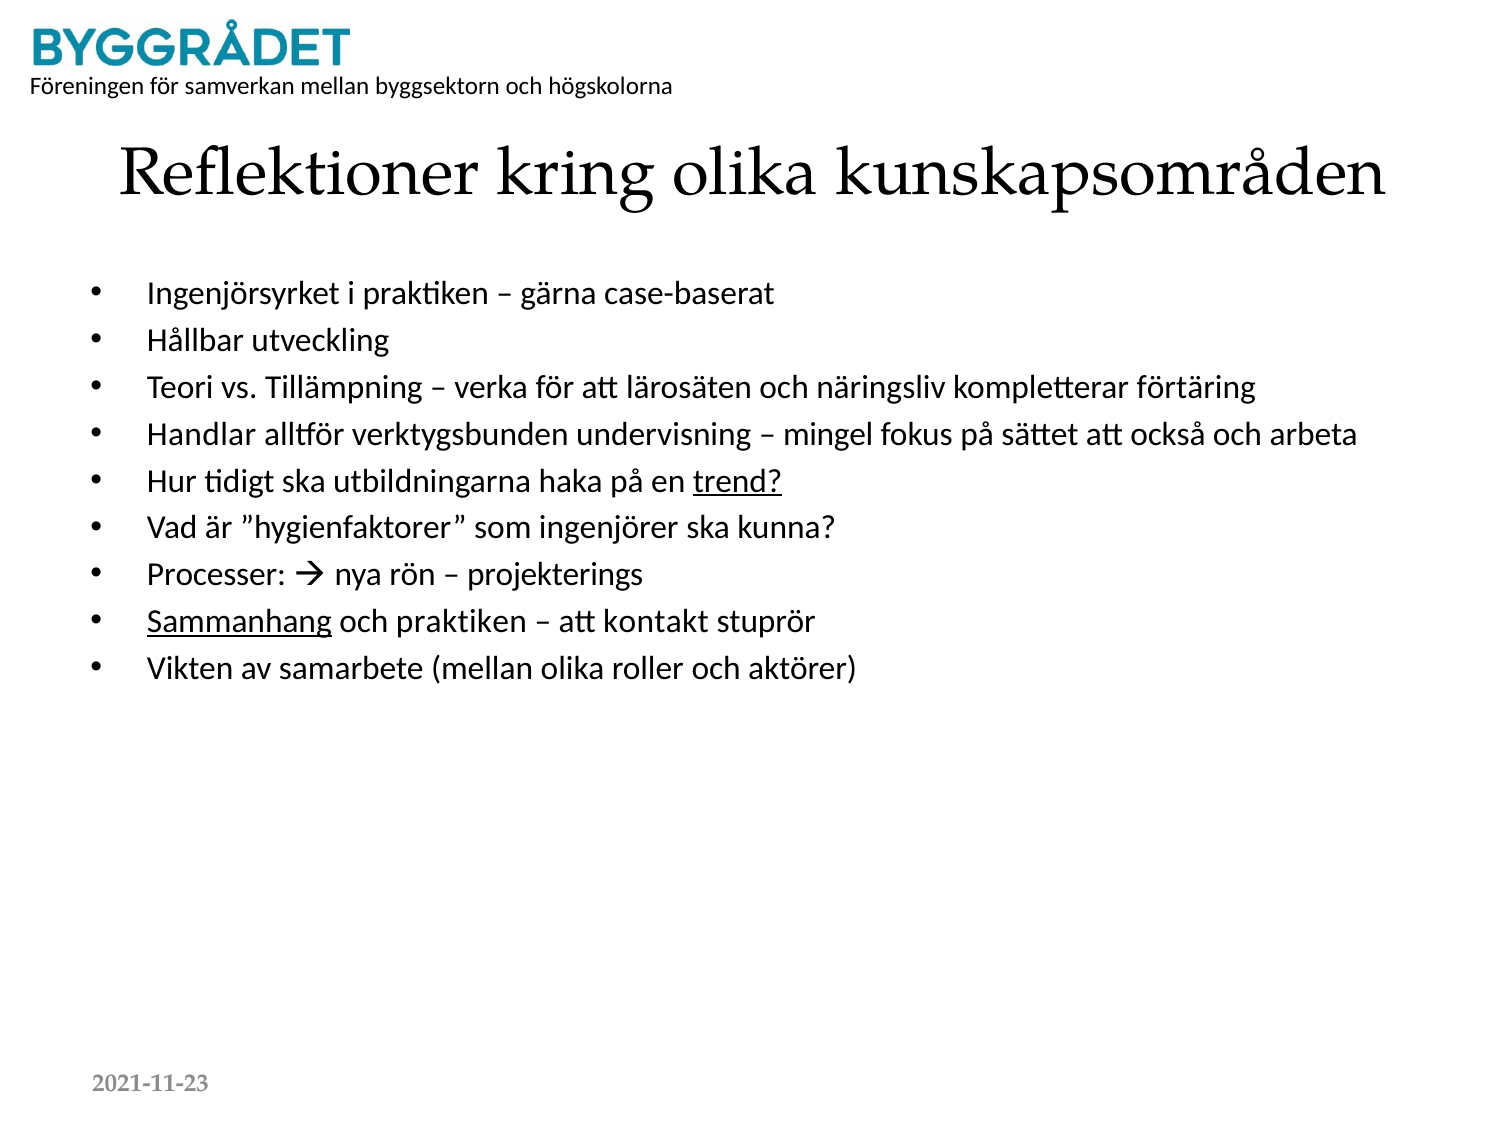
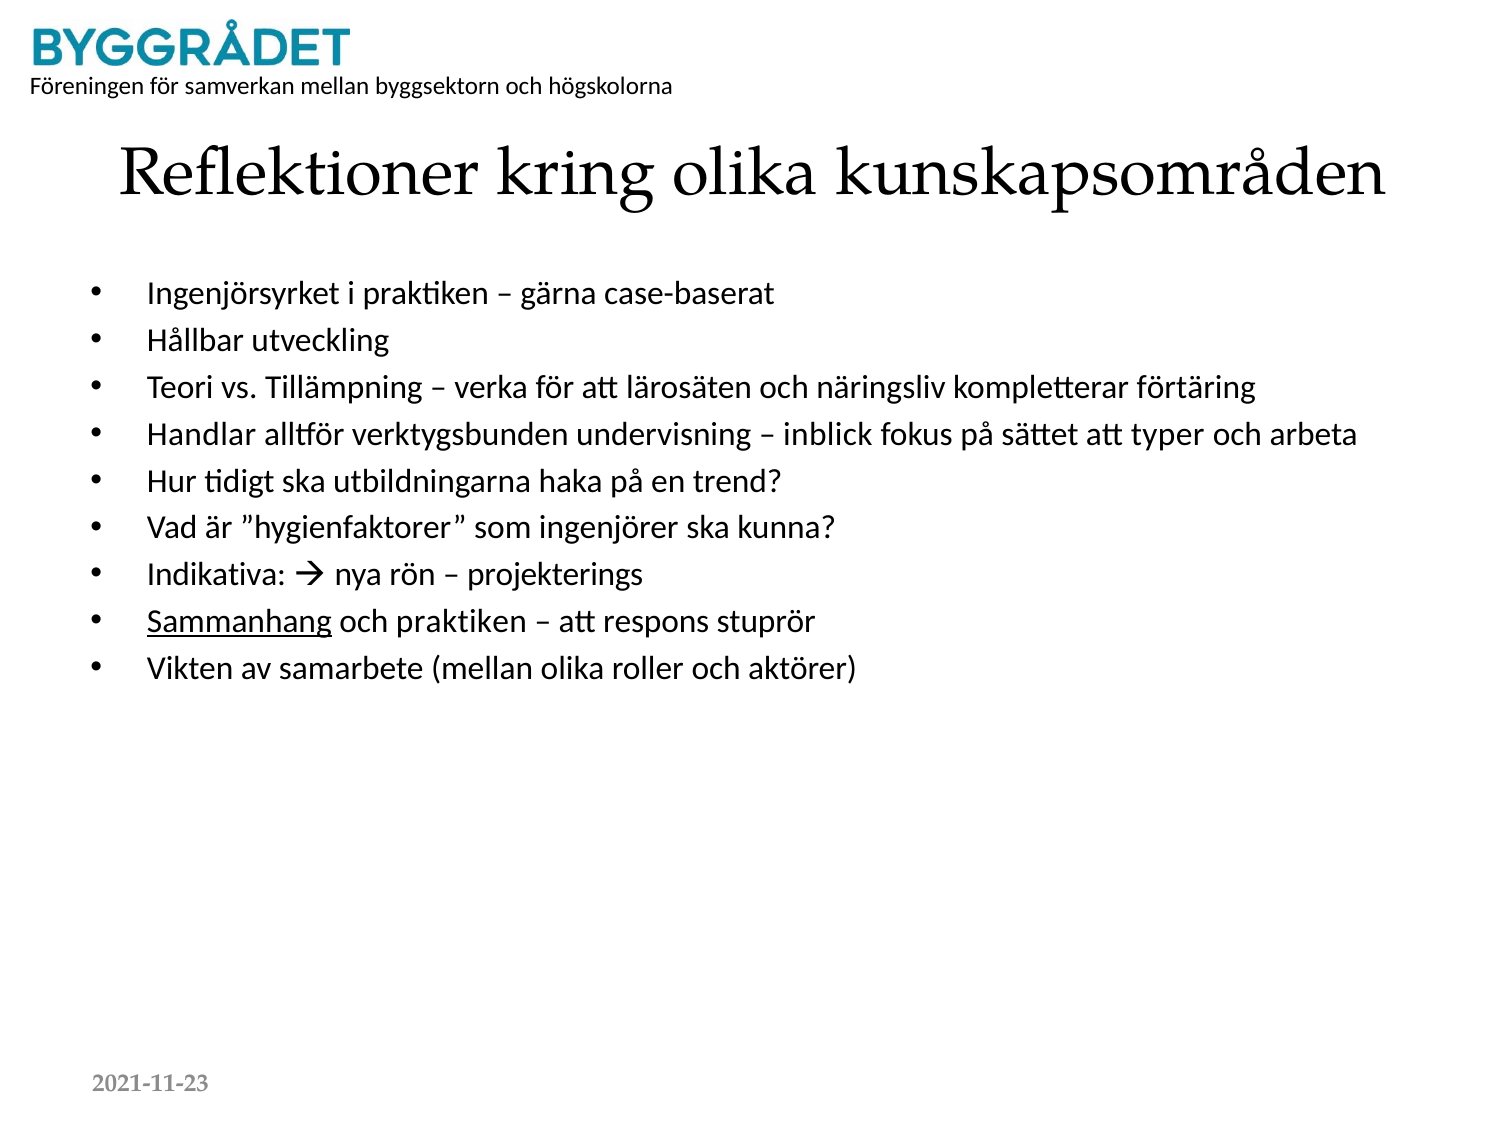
mingel: mingel -> inblick (828, 434)
också: också -> typer (1168, 434)
trend underline: present -> none (738, 481)
Processer: Processer -> Indikativa (216, 575)
kontakt: kontakt -> respons (656, 622)
